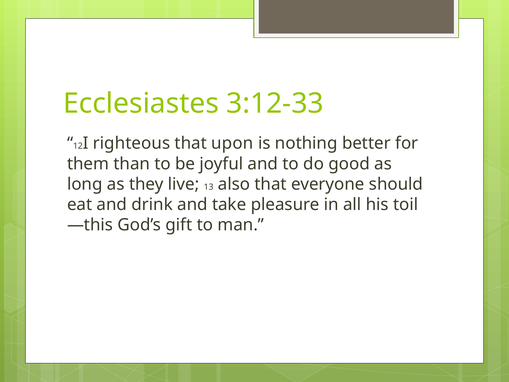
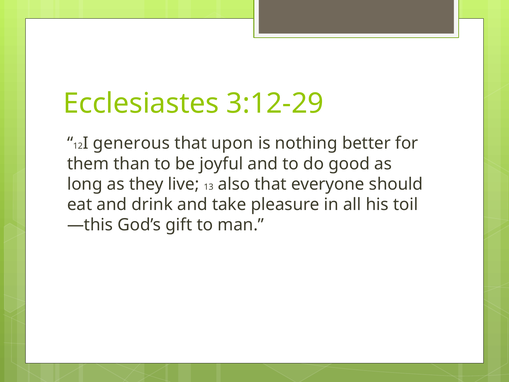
3:12-33: 3:12-33 -> 3:12-29 (275, 103)
righteous: righteous -> generous (131, 143)
